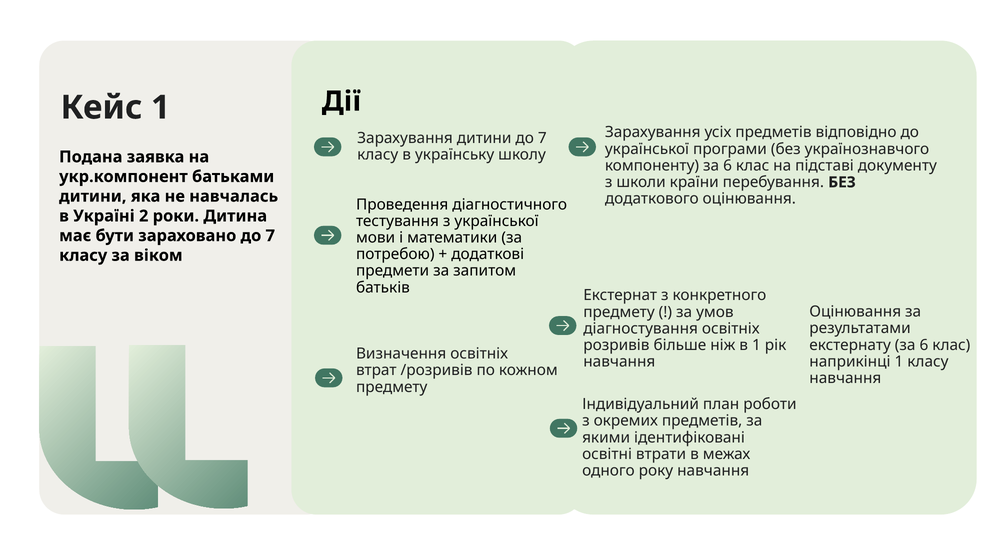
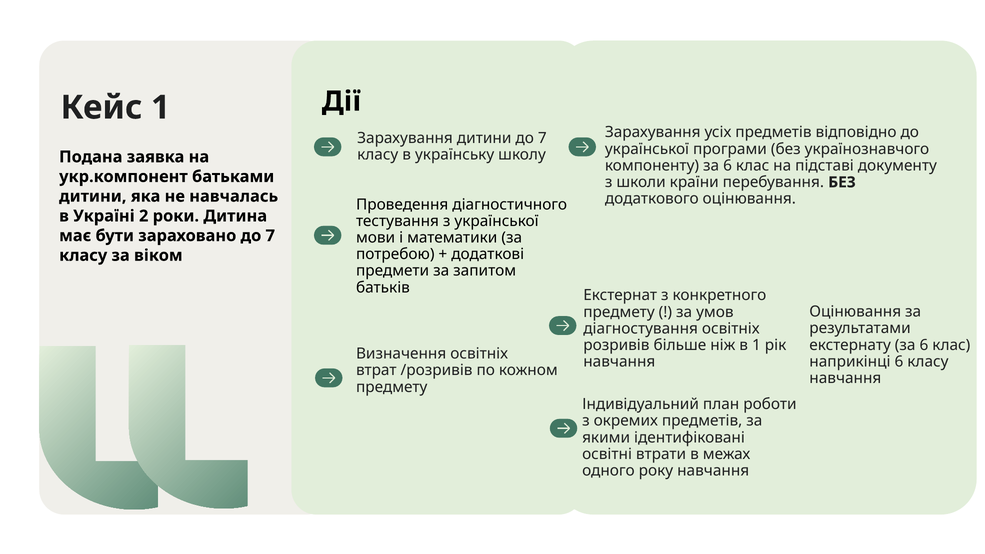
наприкінці 1: 1 -> 6 (899, 362)
